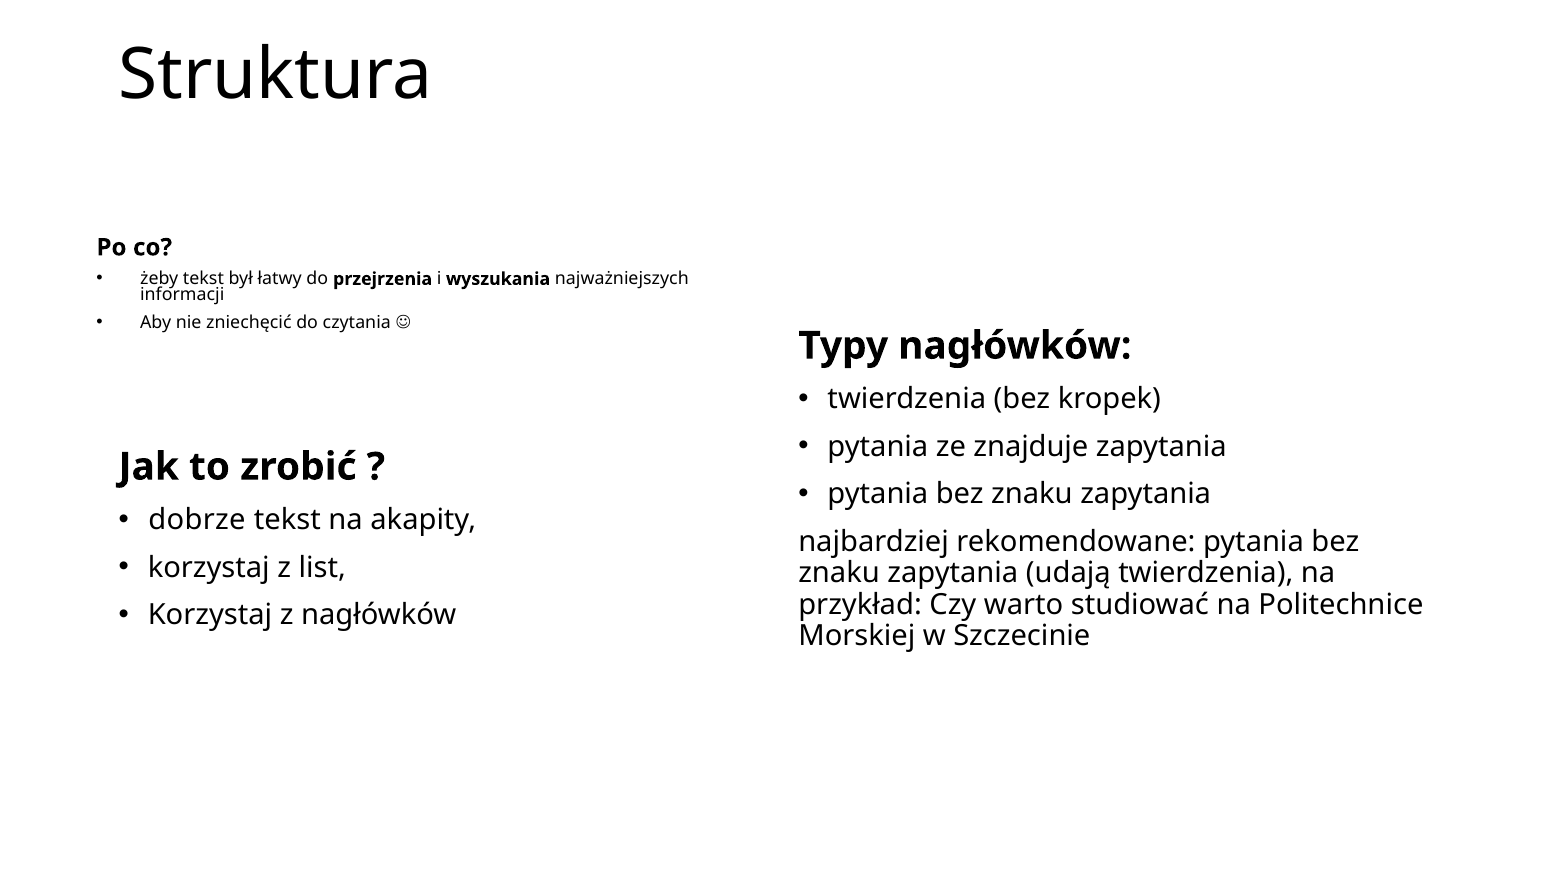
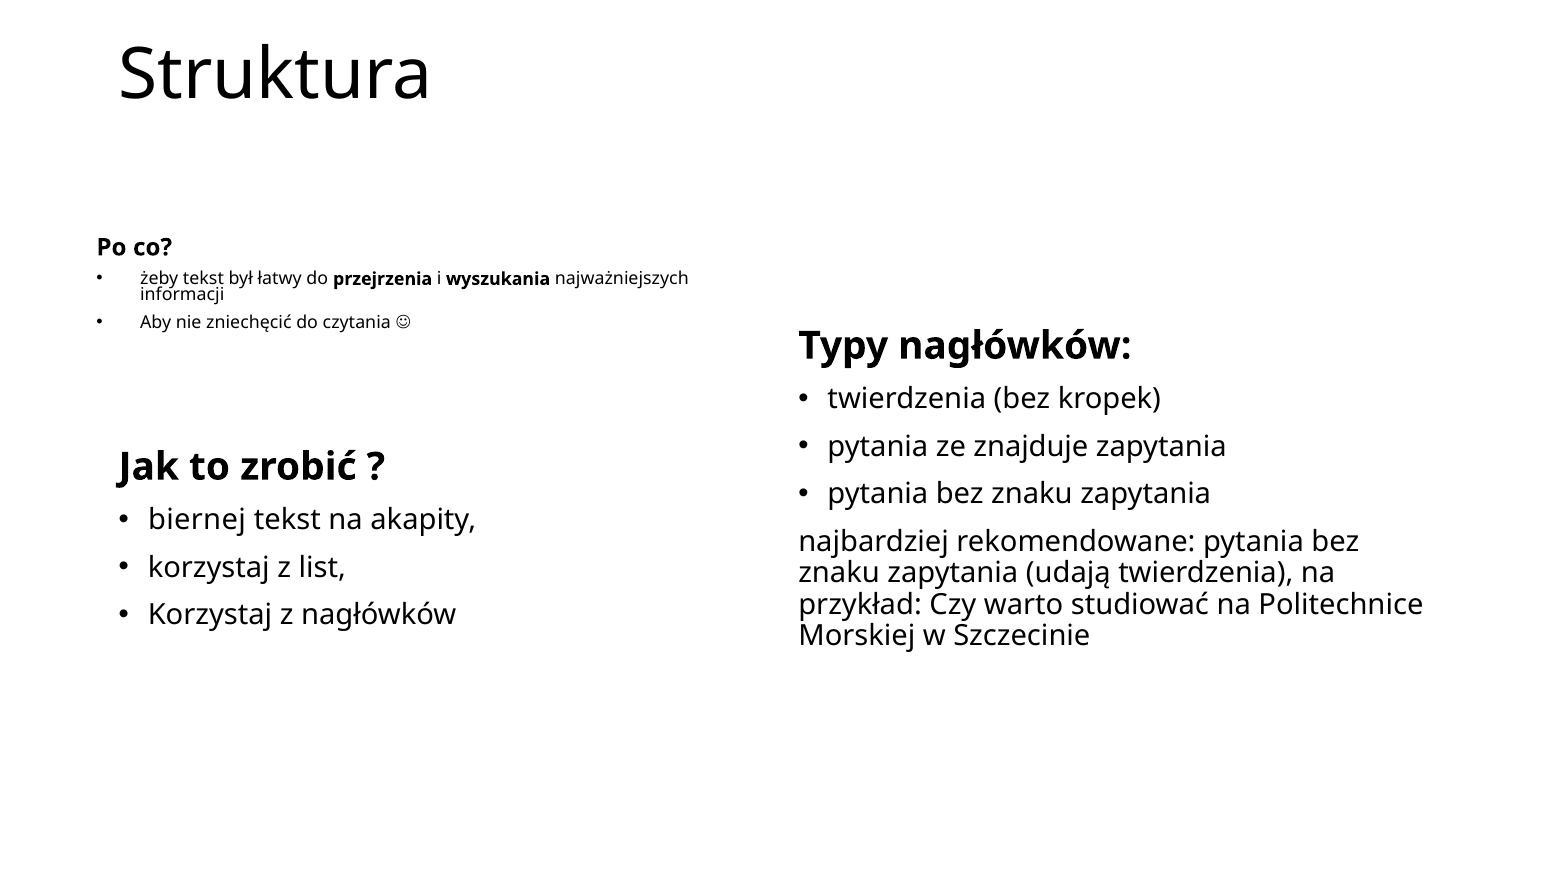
dobrze: dobrze -> biernej (197, 520)
